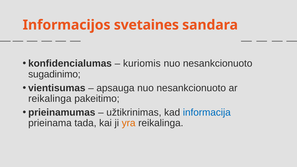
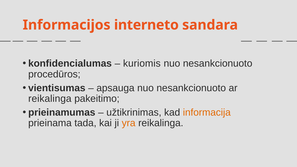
svetaines: svetaines -> interneto (146, 25)
sugadinimo: sugadinimo -> procedūros (54, 74)
informacija colour: blue -> orange (207, 112)
